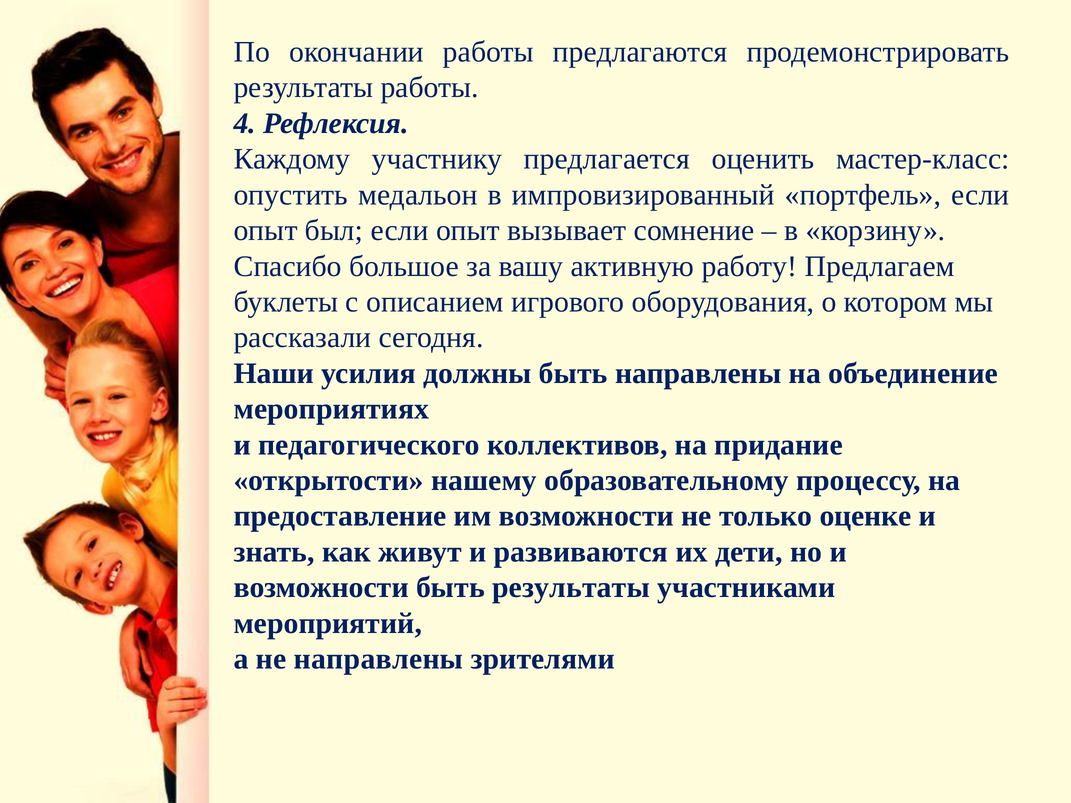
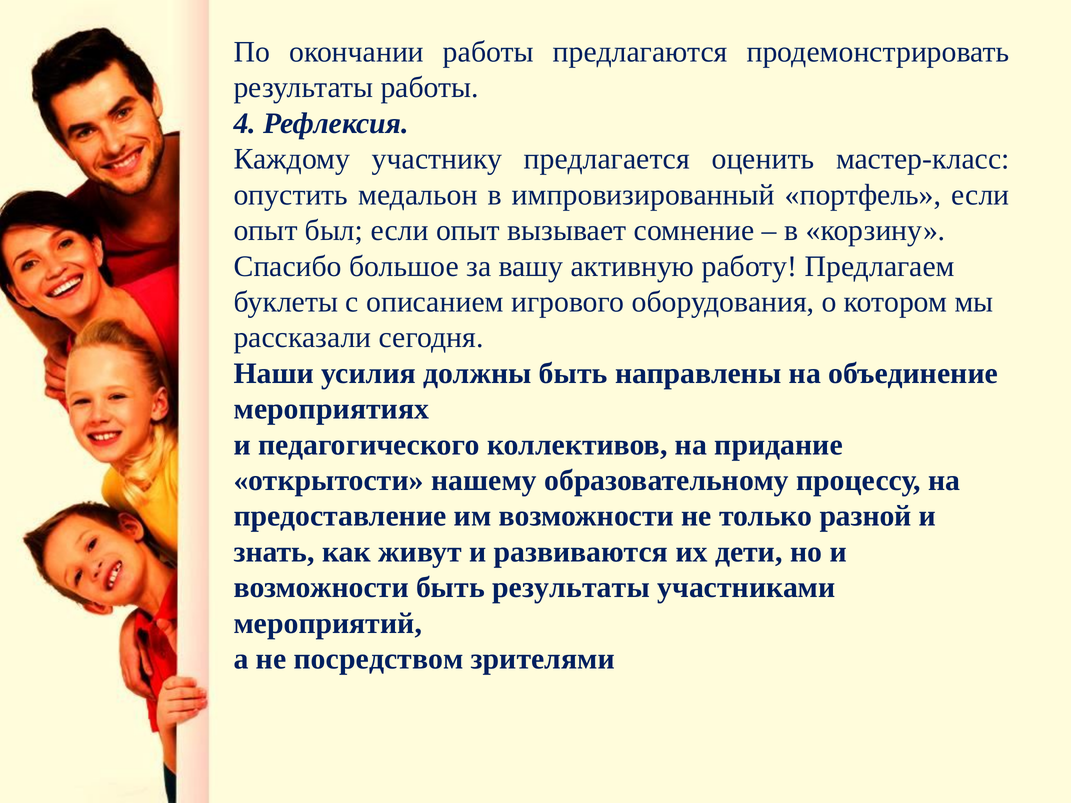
оценке: оценке -> разной (866, 516)
не направлены: направлены -> посредством (379, 659)
